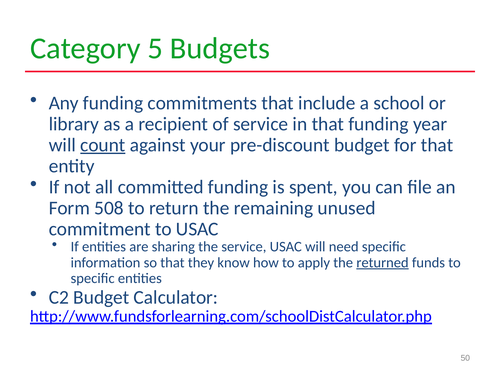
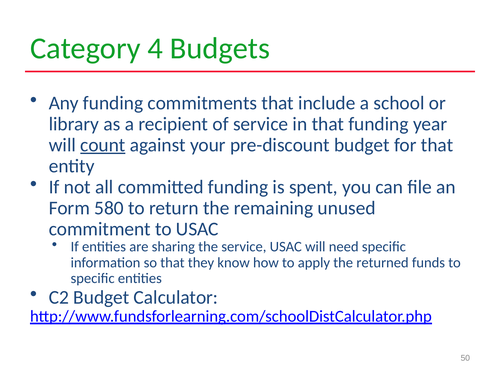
5: 5 -> 4 (155, 48)
508: 508 -> 580 (109, 208)
returned underline: present -> none (383, 263)
